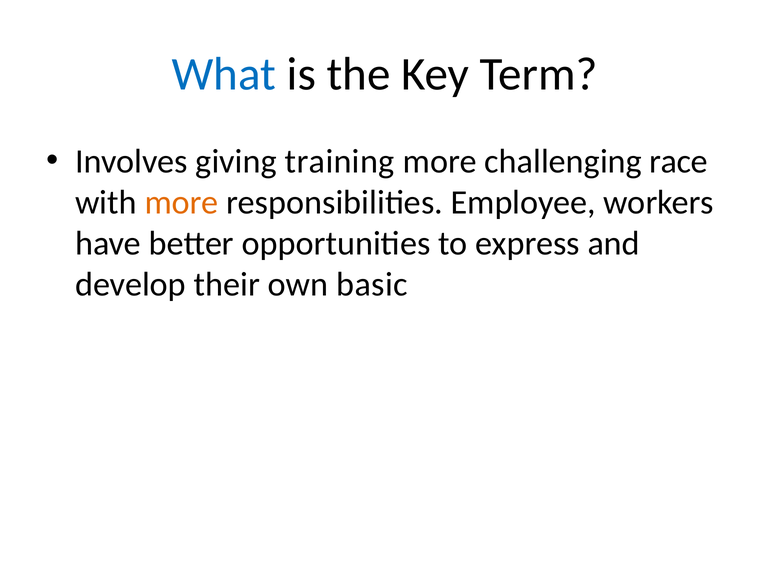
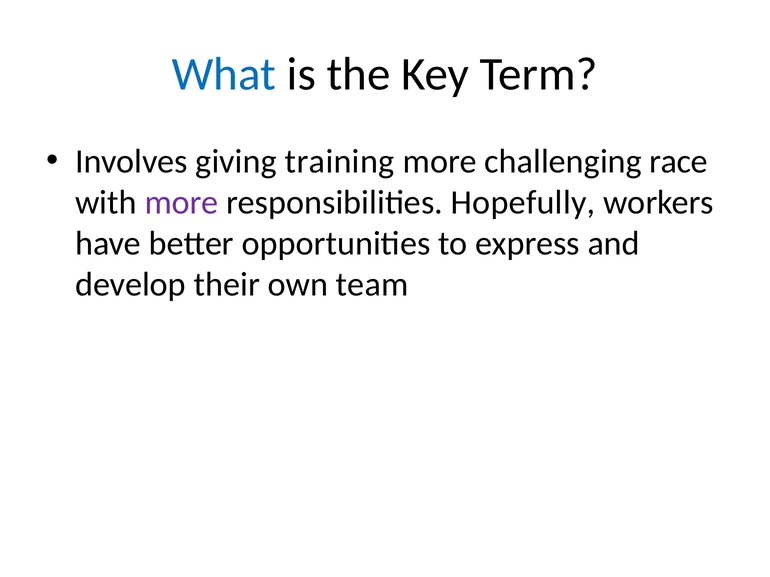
more colour: orange -> purple (182, 203)
Employee: Employee -> Hopefully (523, 203)
basic: basic -> team (372, 285)
